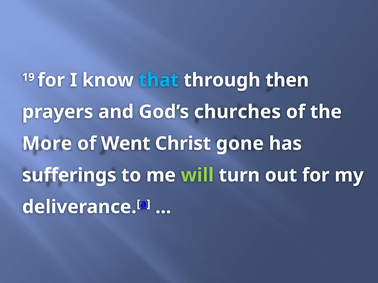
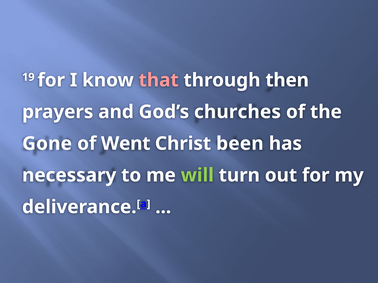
that colour: light blue -> pink (159, 80)
More: More -> Gone (47, 144)
gone: gone -> been (240, 144)
sufferings: sufferings -> necessary (69, 176)
